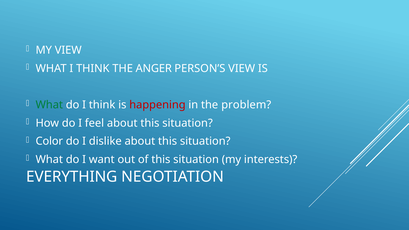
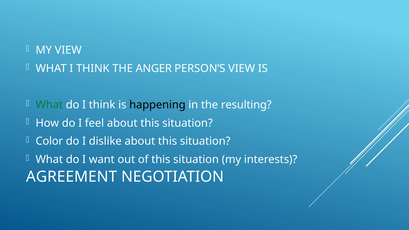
happening colour: red -> black (157, 105)
problem: problem -> resulting (246, 105)
EVERYTHING: EVERYTHING -> AGREEMENT (72, 177)
